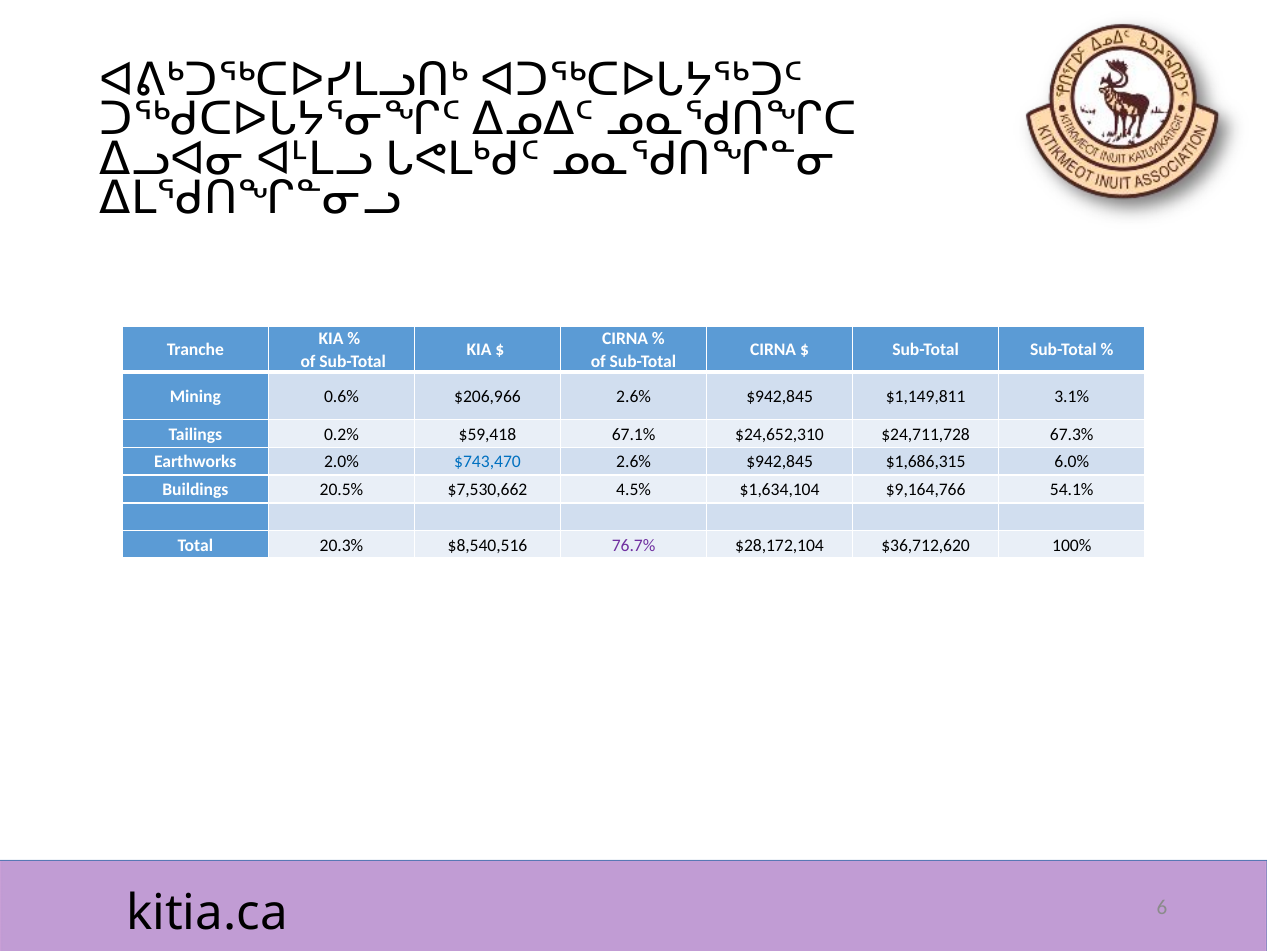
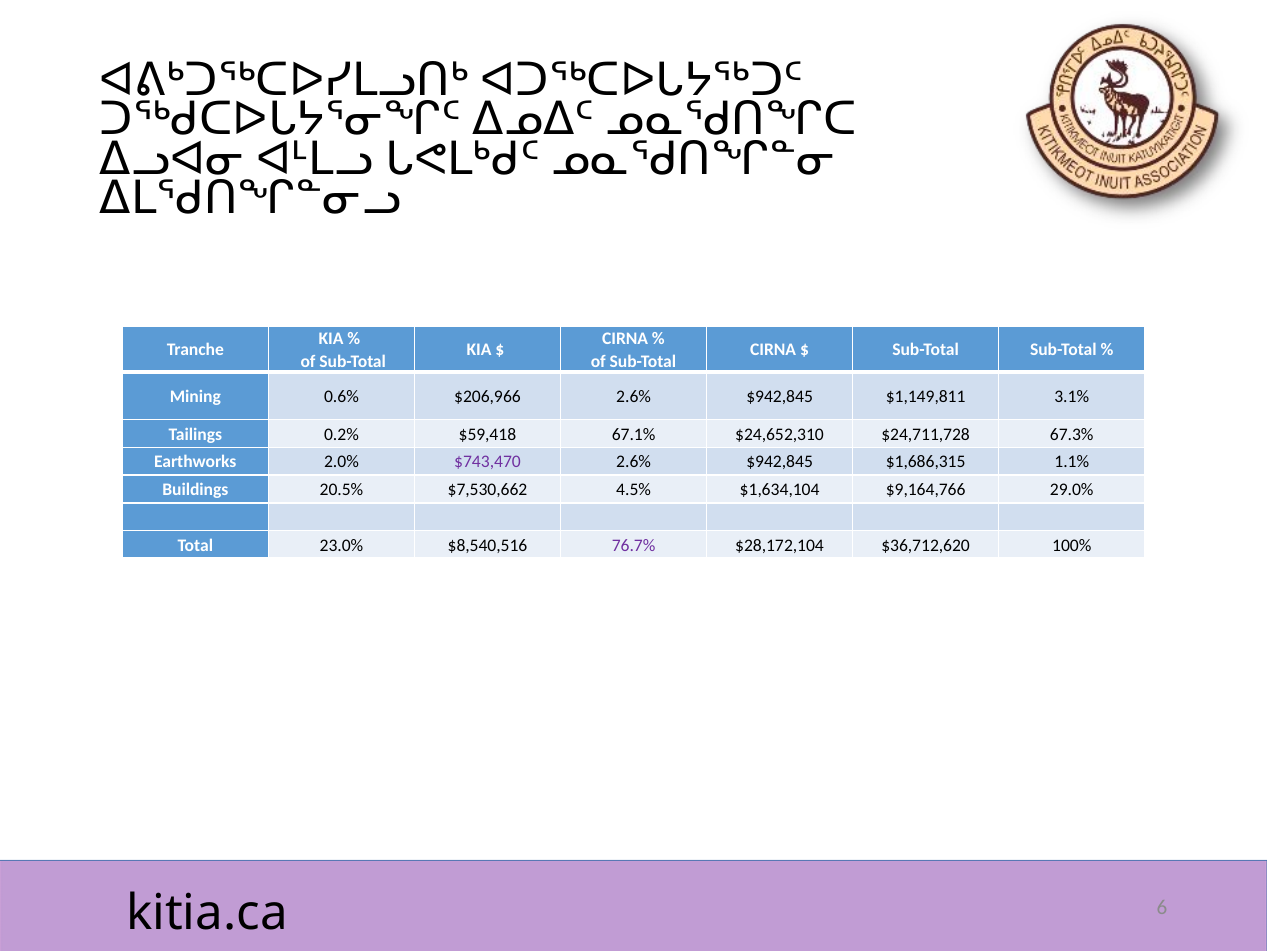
$743,470 colour: blue -> purple (487, 462)
6.0%: 6.0% -> 1.1% (1072, 462)
54.1%: 54.1% -> 29.0% (1072, 489)
20.3%: 20.3% -> 23.0% (341, 545)
